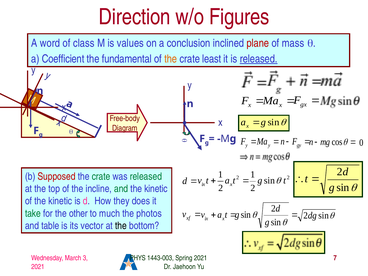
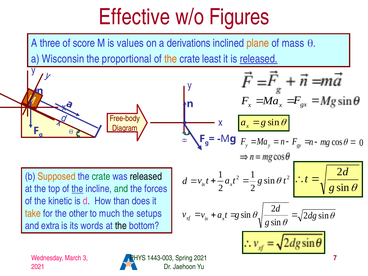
Direction: Direction -> Effective (134, 17)
word: word -> three (50, 43)
class: class -> score (84, 43)
conclusion: conclusion -> derivations (189, 43)
plane colour: red -> orange (258, 43)
Coefficient: Coefficient -> Wisconsin (63, 59)
fundamental: fundamental -> proportional (127, 59)
Supposed colour: red -> orange (57, 177)
released colour: green -> black (146, 177)
the underline: none -> present (77, 189)
kinetic: kinetic -> forces (156, 189)
they: they -> than (122, 201)
take colour: green -> orange (33, 213)
photos: photos -> setups (149, 213)
table: table -> extra (50, 226)
vector: vector -> words (92, 226)
